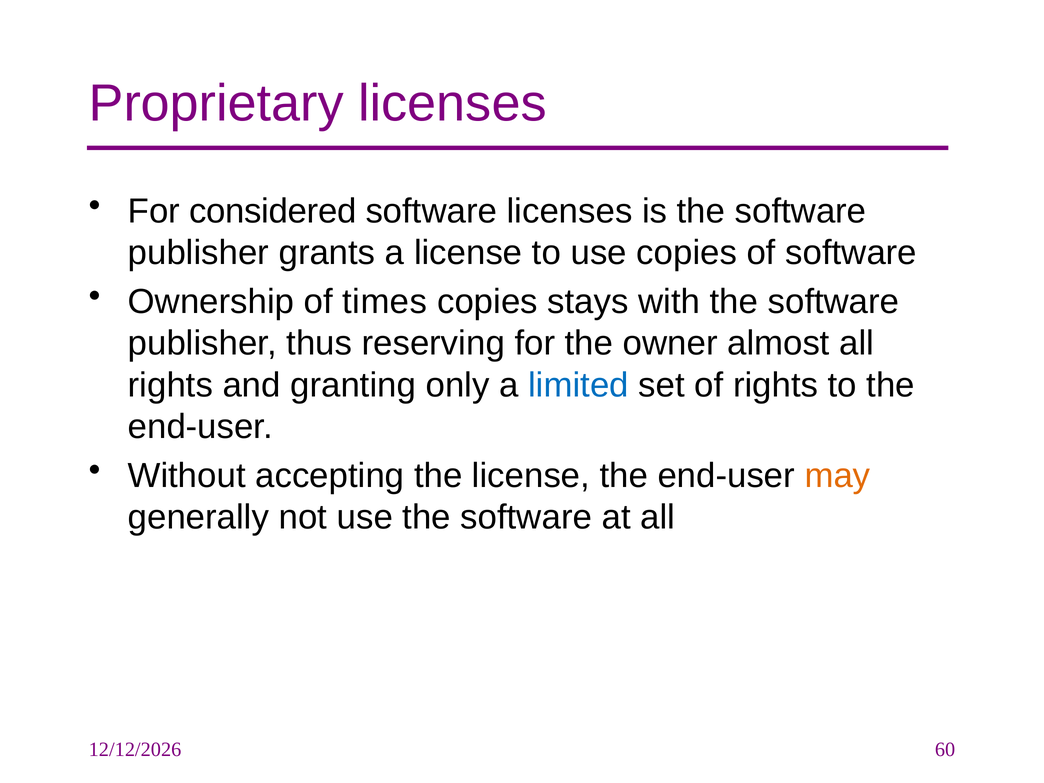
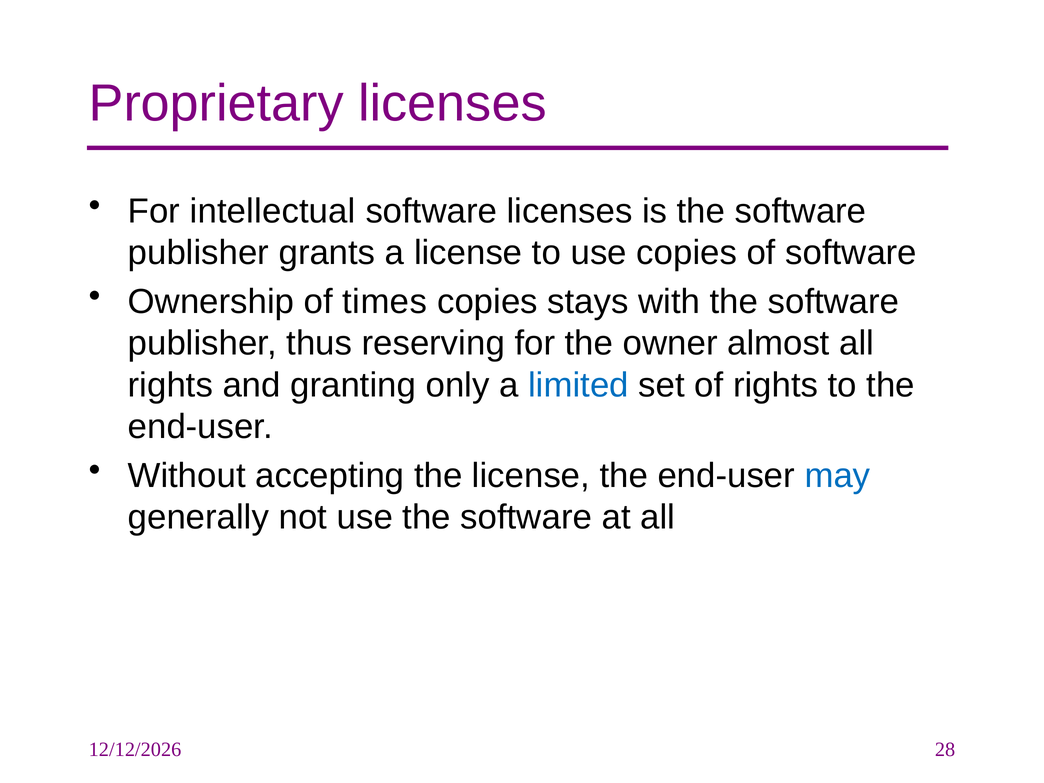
considered: considered -> intellectual (273, 211)
may colour: orange -> blue (837, 476)
60: 60 -> 28 (945, 750)
